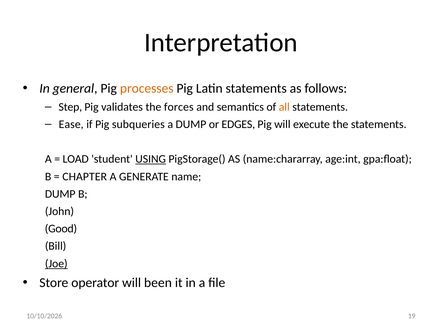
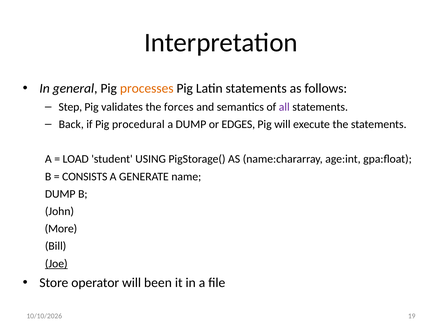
all colour: orange -> purple (284, 107)
Ease: Ease -> Back (71, 124)
subqueries: subqueries -> procedural (138, 124)
USING underline: present -> none (151, 159)
CHAPTER: CHAPTER -> CONSISTS (85, 177)
Good: Good -> More (61, 229)
